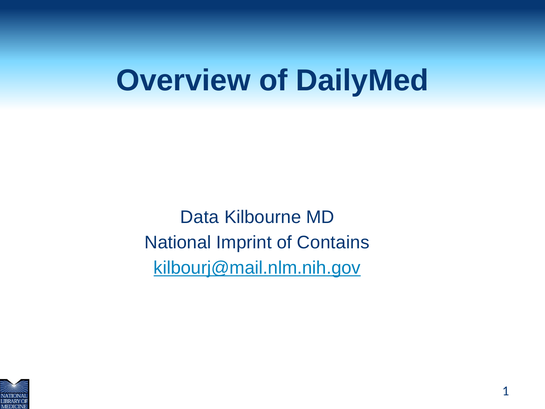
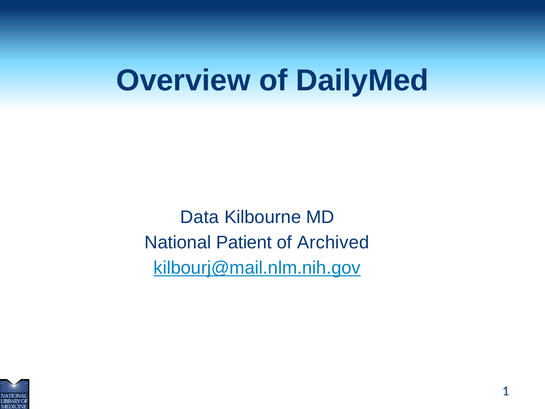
Imprint: Imprint -> Patient (244, 242)
Contains: Contains -> Archived (333, 242)
